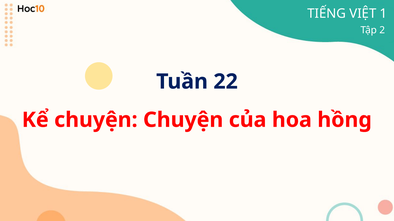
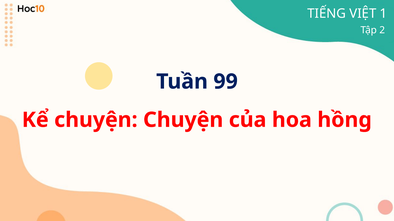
22: 22 -> 99 (226, 82)
